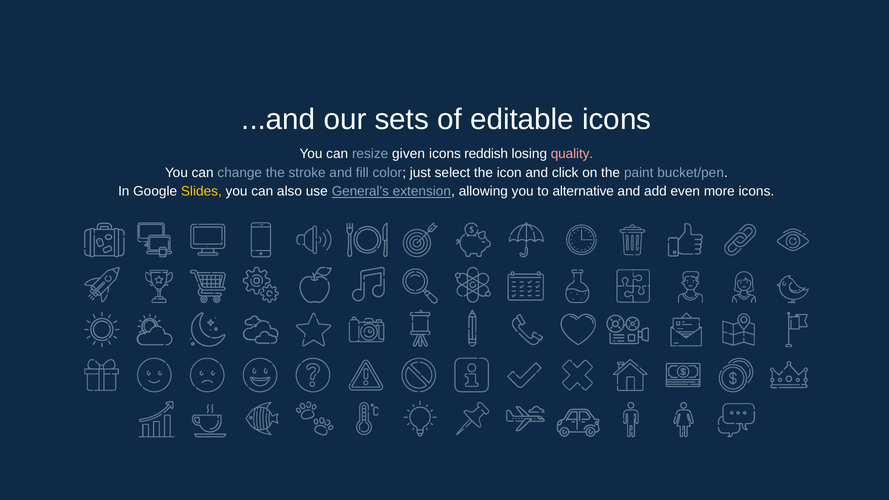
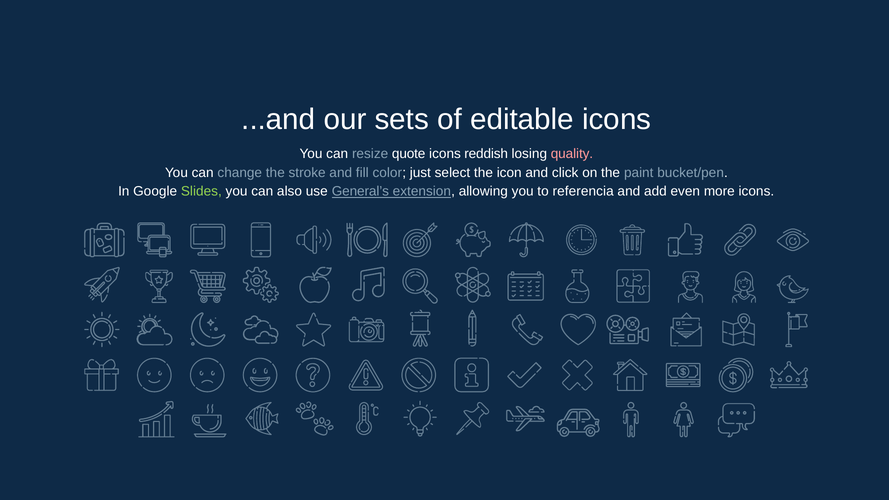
given: given -> quote (409, 154)
Slides colour: yellow -> light green (201, 191)
alternative: alternative -> referencia (583, 191)
